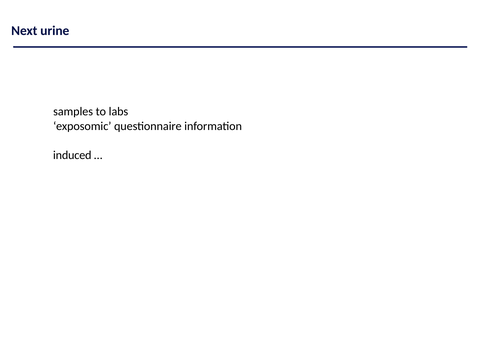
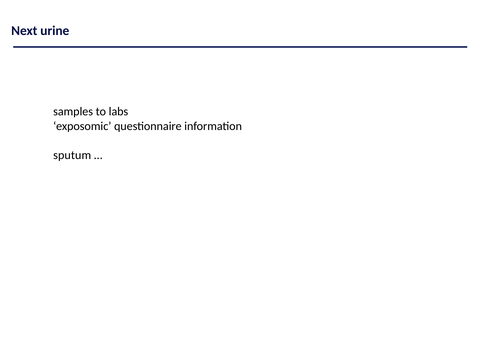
induced: induced -> sputum (72, 155)
